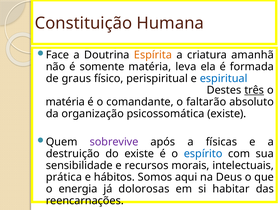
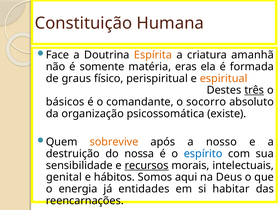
leva: leva -> eras (186, 67)
espiritual colour: blue -> orange (224, 78)
matéria: matéria -> básicos (65, 102)
faltarão: faltarão -> socorro (206, 102)
sobrevive colour: purple -> orange (114, 142)
físicas: físicas -> nosso (221, 142)
do existe: existe -> nossa (139, 154)
recursos underline: none -> present (147, 165)
prática: prática -> genital (64, 177)
dolorosas: dolorosas -> entidades (144, 189)
